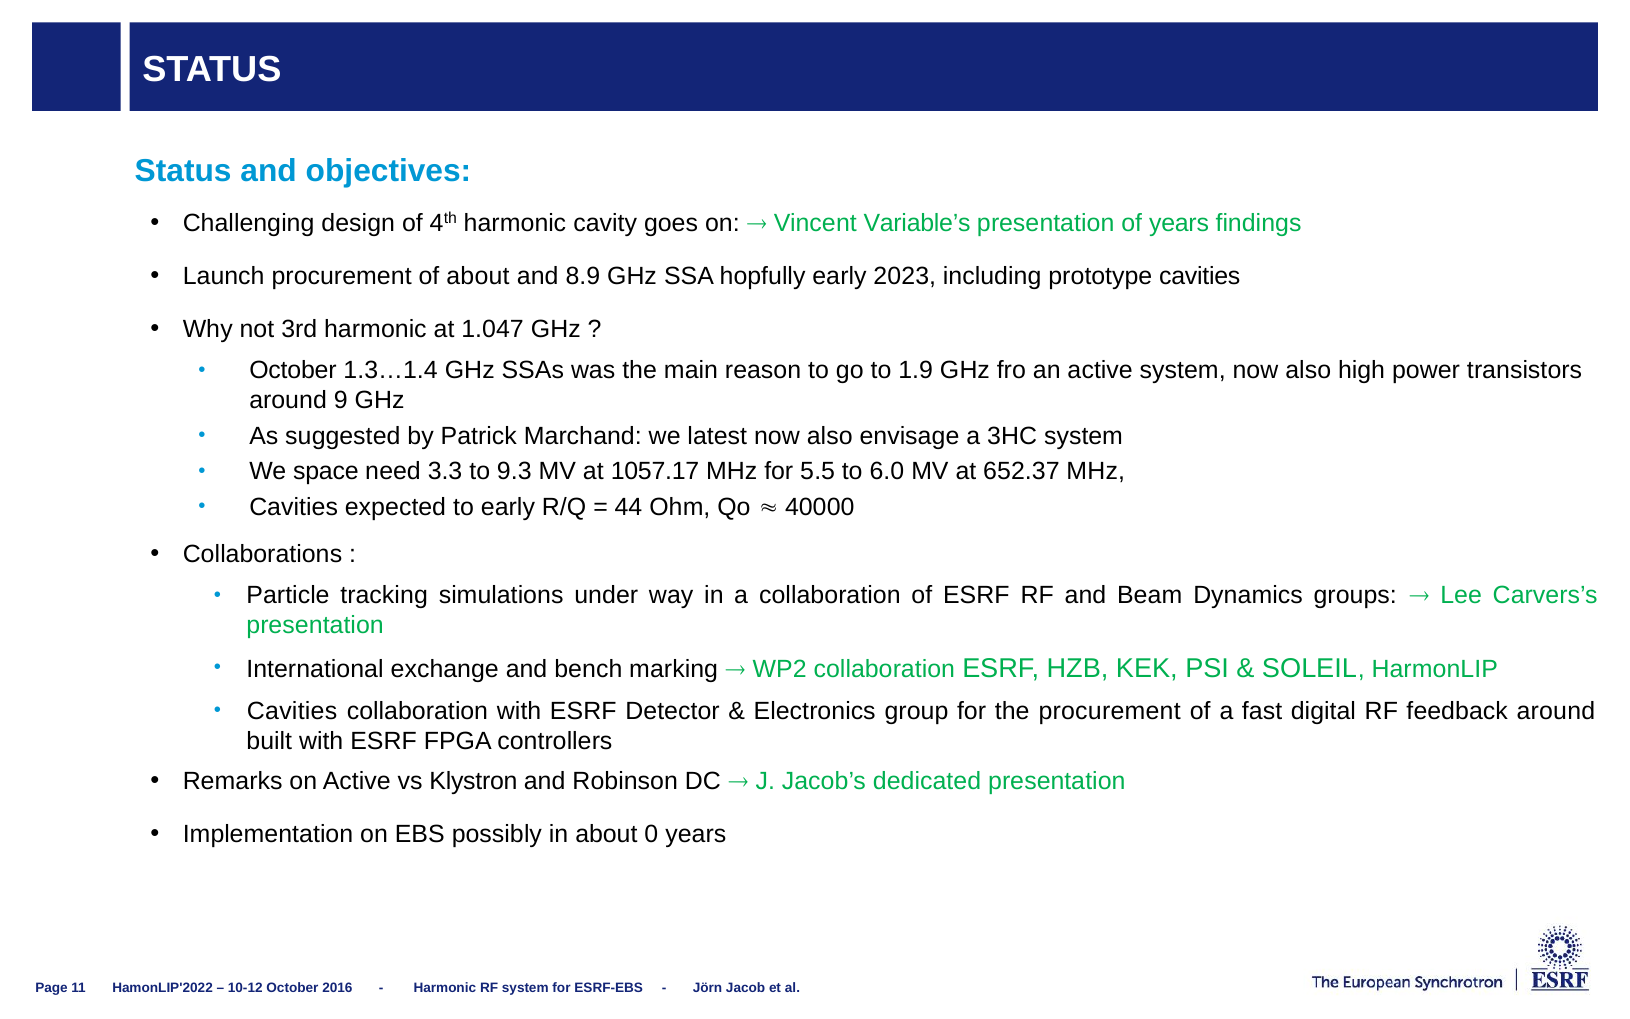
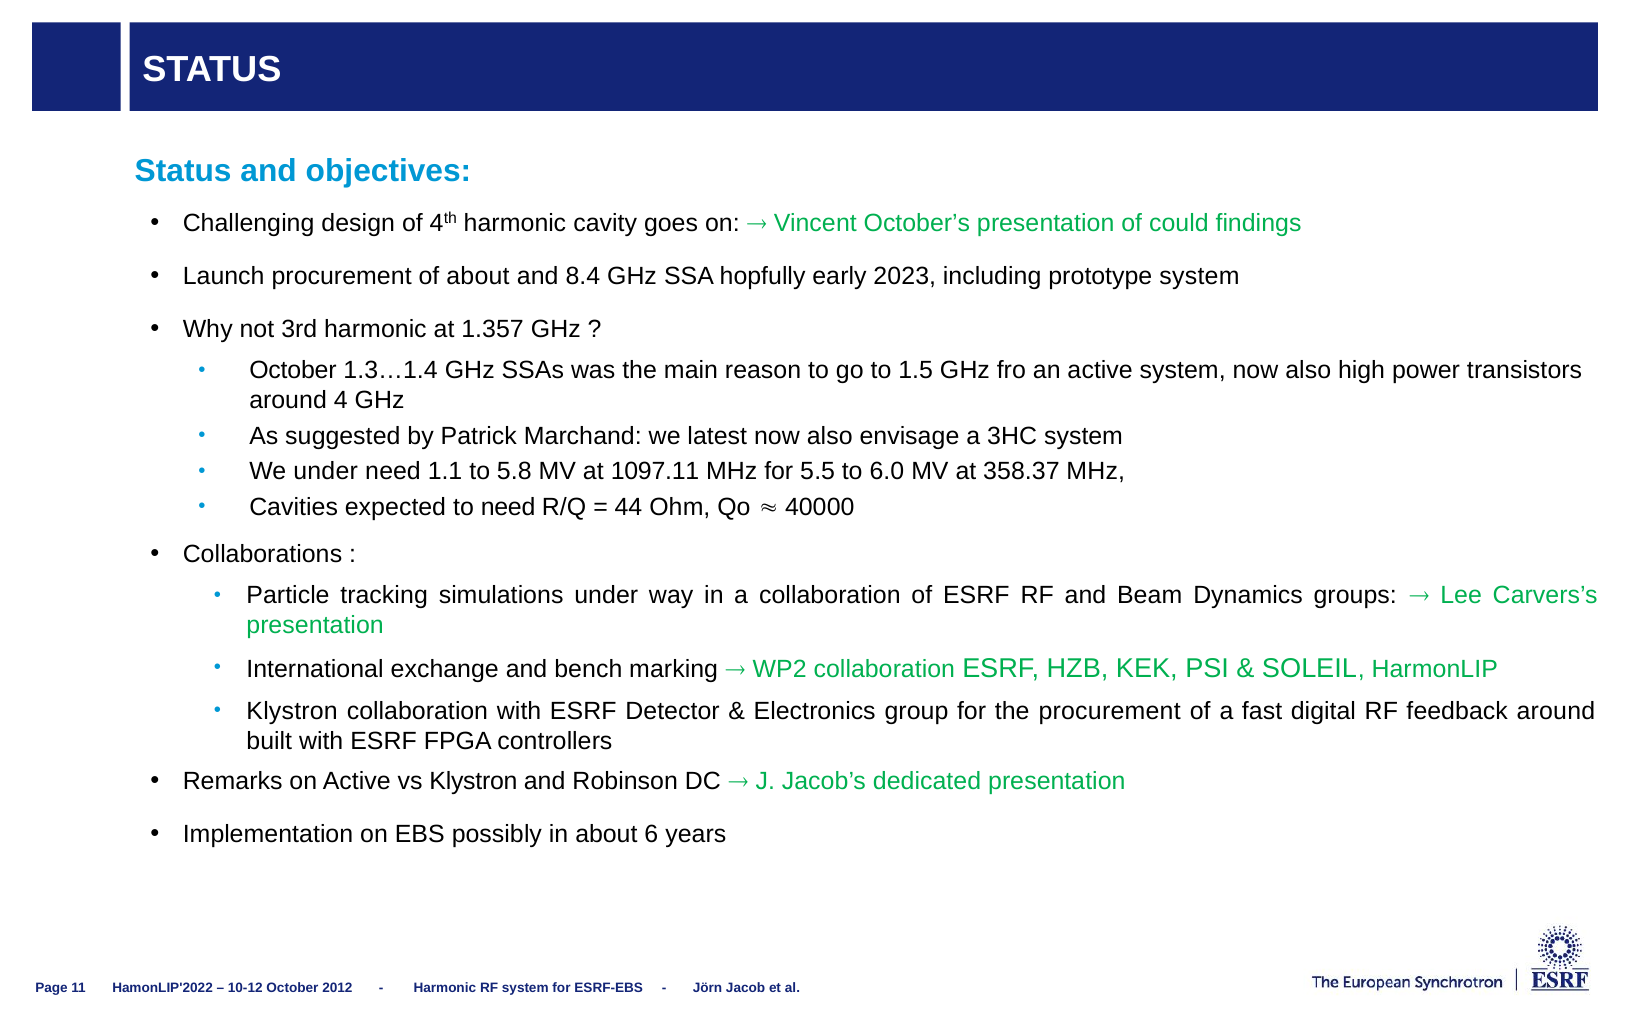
Variable’s: Variable’s -> October’s (917, 224)
of years: years -> could (1179, 224)
8.9: 8.9 -> 8.4 (583, 276)
prototype cavities: cavities -> system (1200, 276)
1.047: 1.047 -> 1.357 (493, 329)
1.9: 1.9 -> 1.5 (916, 371)
9: 9 -> 4 (341, 400)
We space: space -> under (326, 472)
3.3: 3.3 -> 1.1 (445, 472)
9.3: 9.3 -> 5.8 (514, 472)
1057.17: 1057.17 -> 1097.11 (655, 472)
652.37: 652.37 -> 358.37 (1021, 472)
to early: early -> need (508, 507)
Cavities: Cavities -> Klystron (292, 711)
0: 0 -> 6 (651, 834)
2016: 2016 -> 2012 (337, 987)
